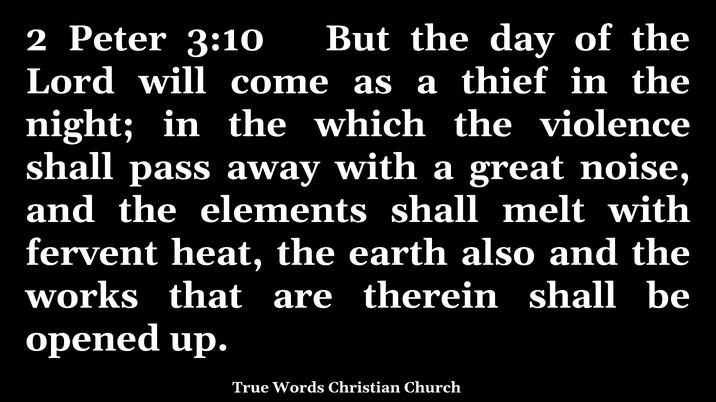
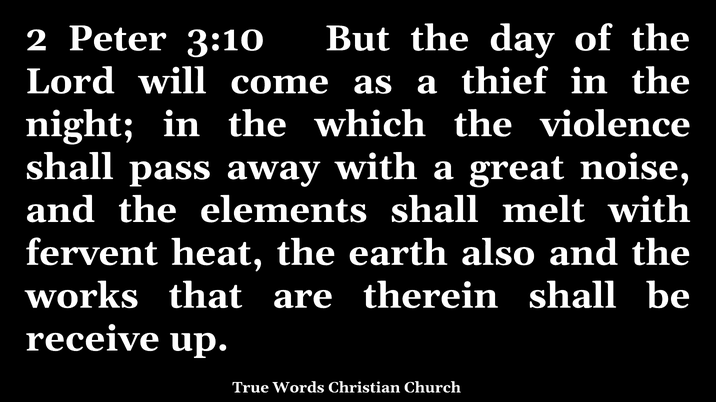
opened: opened -> receive (93, 339)
